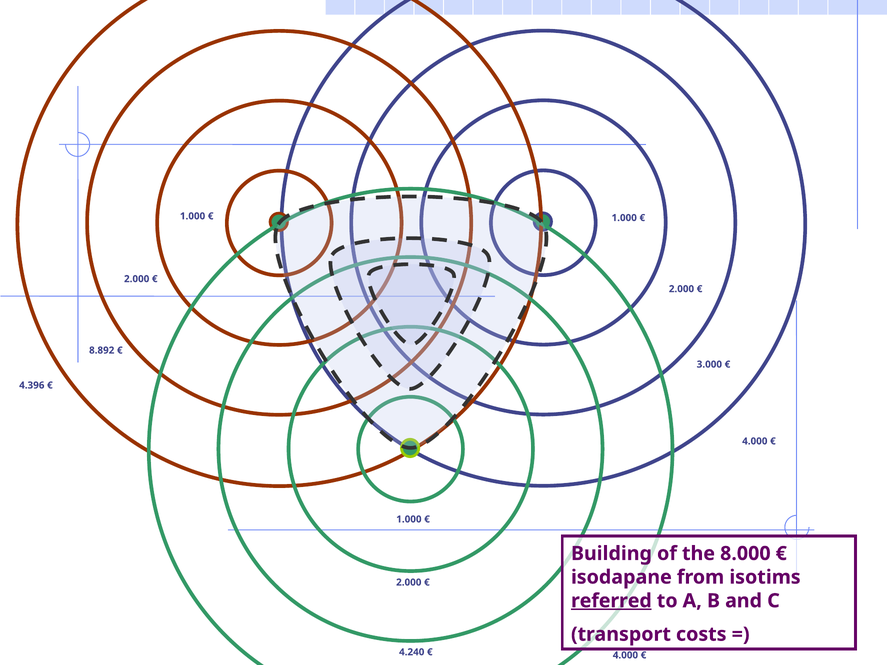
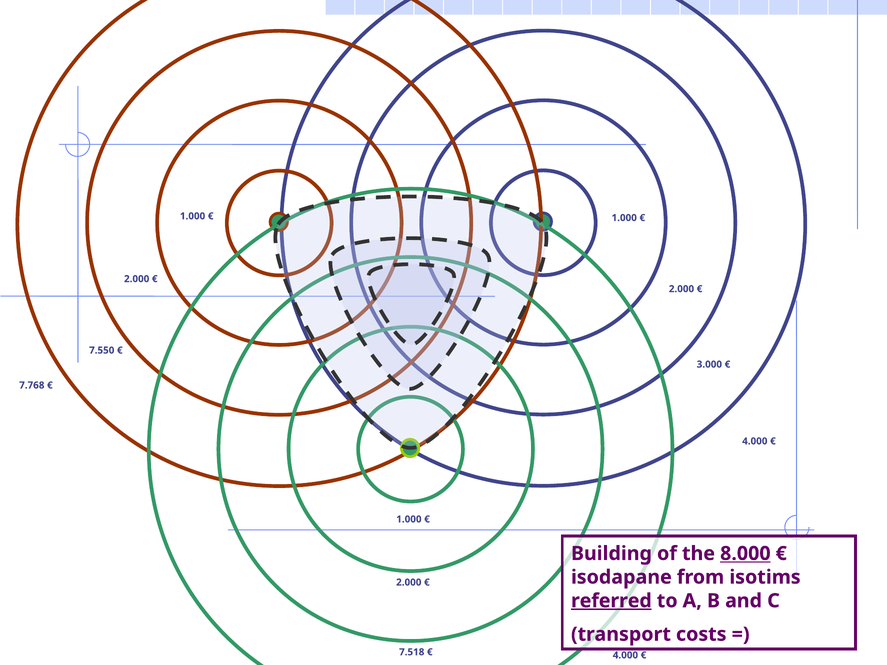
8.892: 8.892 -> 7.550 (102, 350)
4.396: 4.396 -> 7.768 (32, 385)
8.000 underline: none -> present (745, 554)
4.240: 4.240 -> 7.518 (412, 652)
